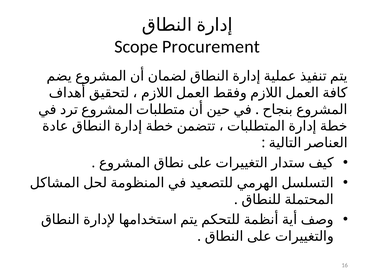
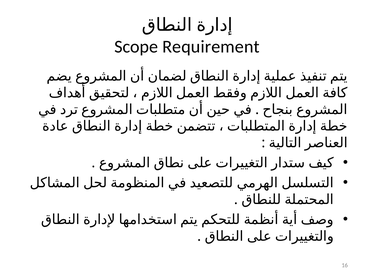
Procurement: Procurement -> Requirement (211, 47)
